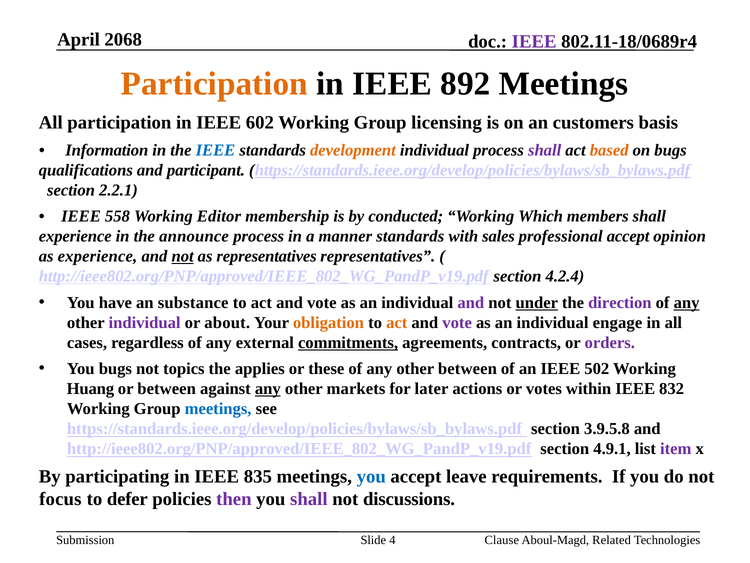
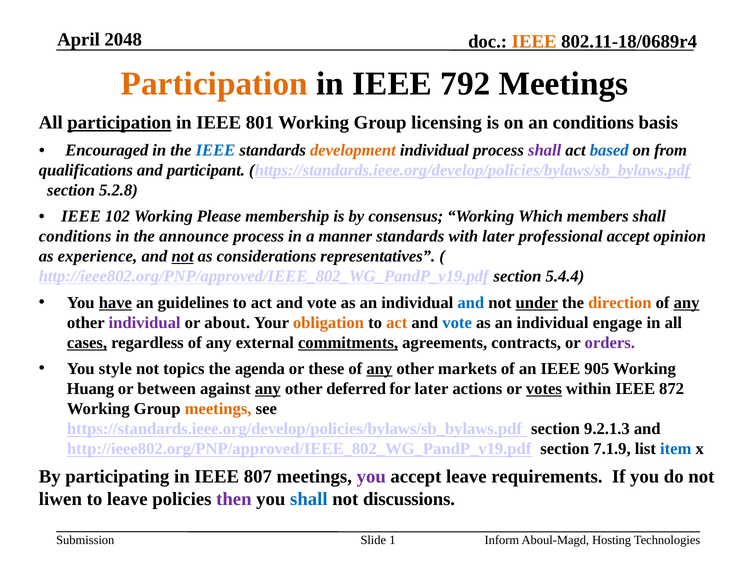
2068: 2068 -> 2048 (123, 40)
IEEE colour: purple -> orange (534, 42)
892: 892 -> 792 (465, 84)
participation underline: none -> present (119, 123)
602: 602 -> 801 (260, 123)
an customers: customers -> conditions (593, 123)
Information: Information -> Encouraged (107, 150)
based colour: orange -> blue (609, 150)
on bugs: bugs -> from (671, 150)
2.2.1: 2.2.1 -> 5.2.8 (118, 190)
558: 558 -> 102 (117, 216)
Editor: Editor -> Please (219, 216)
conducted: conducted -> consensus (406, 216)
experience: experience -> conditions (75, 236)
with sales: sales -> later (498, 236)
as representatives: representatives -> considerations (266, 256)
4.2.4: 4.2.4 -> 5.4.4 (565, 276)
have underline: none -> present (115, 302)
substance: substance -> guidelines (193, 302)
and colour: purple -> blue (471, 302)
direction colour: purple -> orange (620, 302)
vote colour: purple -> blue (457, 322)
cases underline: none -> present (87, 342)
You bugs: bugs -> style (115, 369)
applies: applies -> agenda (260, 369)
any underline: none -> present (379, 369)
other between: between -> markets (467, 369)
502: 502 -> 905 (597, 369)
markets: markets -> deferred (356, 389)
votes underline: none -> present (544, 389)
832: 832 -> 872 (672, 389)
meetings colour: blue -> orange (218, 409)
3.9.5.8: 3.9.5.8 -> 9.2.1.3 (607, 429)
4.9.1: 4.9.1 -> 7.1.9 (612, 449)
item colour: purple -> blue (676, 449)
835: 835 -> 807 (258, 476)
you colour: blue -> purple (371, 476)
focus: focus -> liwen (60, 499)
to defer: defer -> leave (127, 499)
shall colour: purple -> blue (309, 499)
4: 4 -> 1 (392, 539)
Clause: Clause -> Inform (502, 539)
Related: Related -> Hosting (612, 539)
